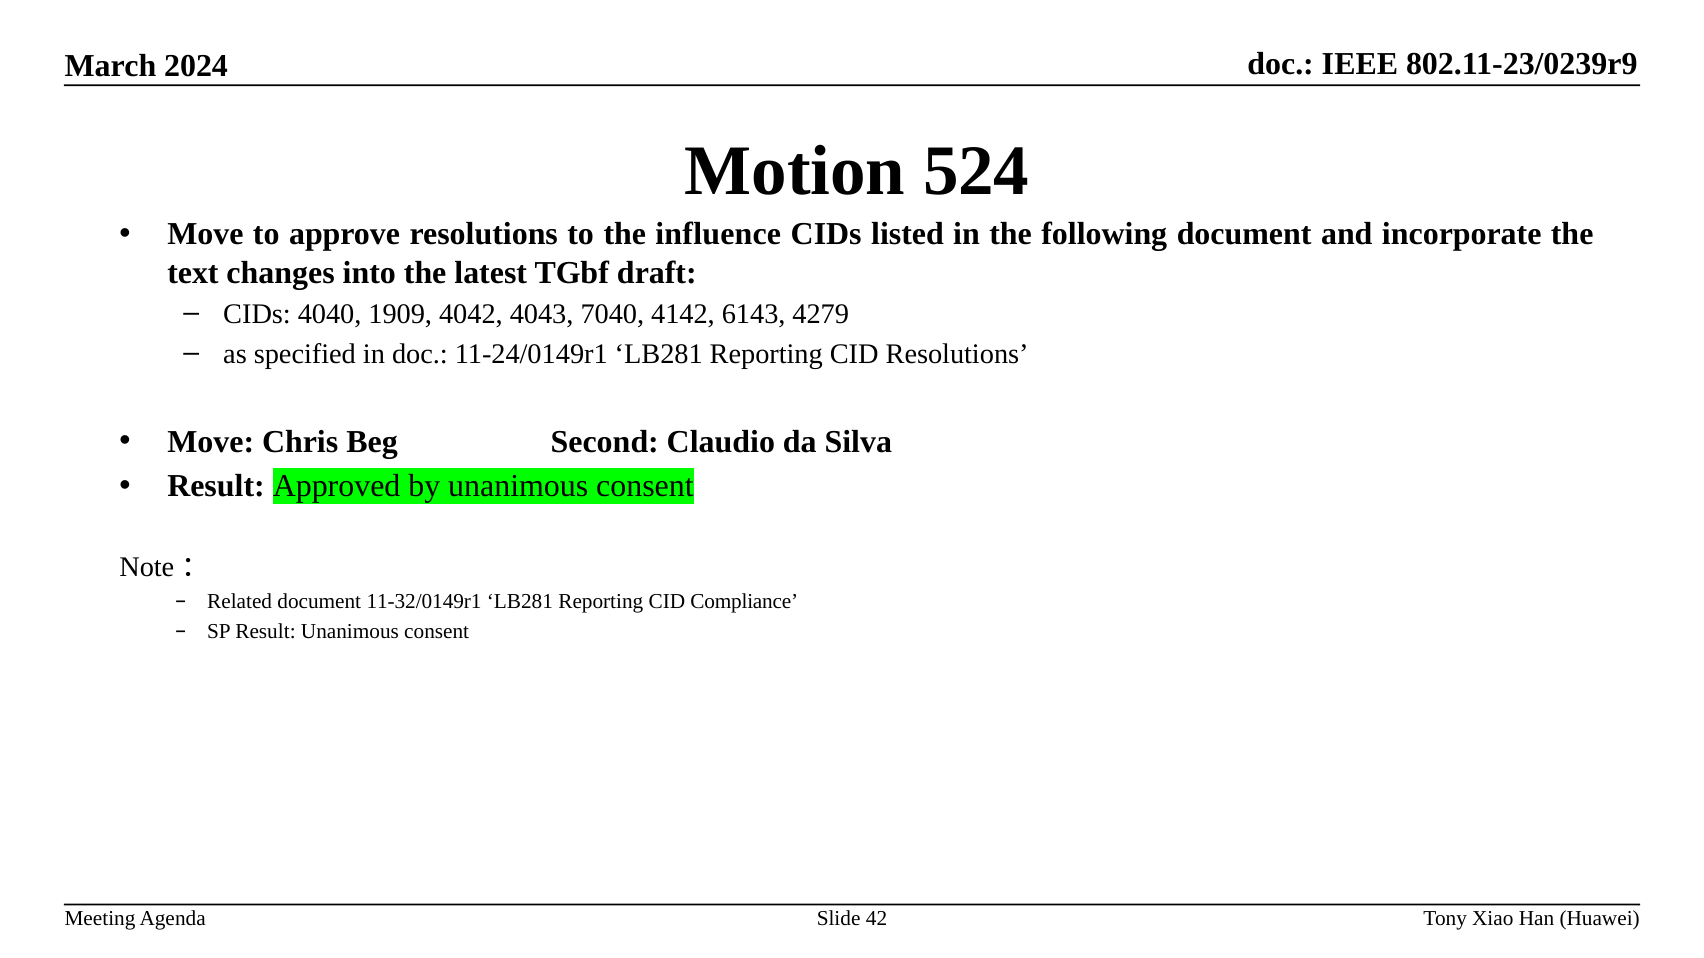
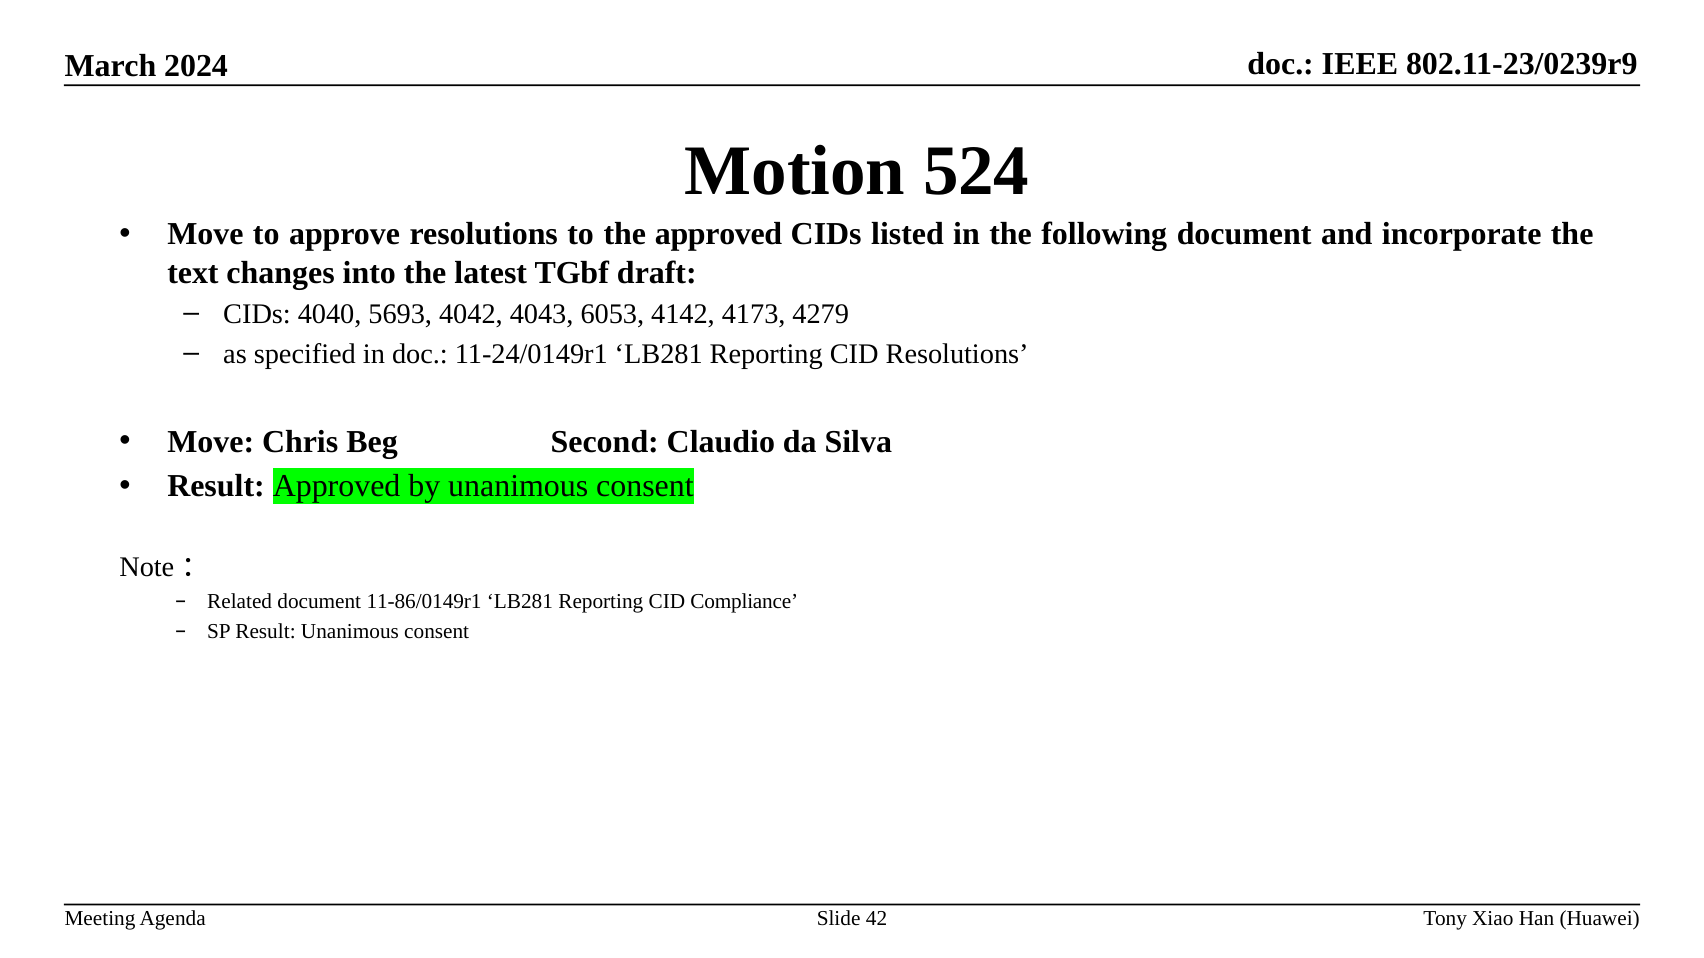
the influence: influence -> approved (719, 234)
1909: 1909 -> 5693 (400, 314)
7040: 7040 -> 6053 (612, 314)
6143: 6143 -> 4173 (754, 314)
11-32/0149r1: 11-32/0149r1 -> 11-86/0149r1 (424, 601)
